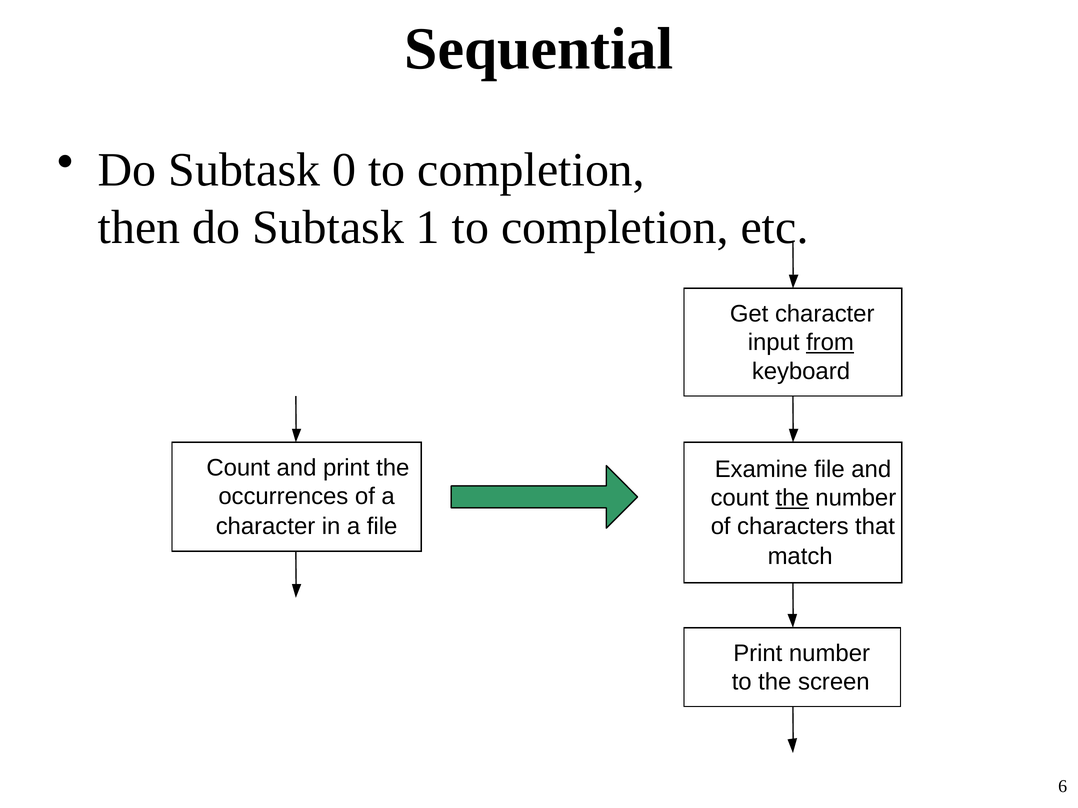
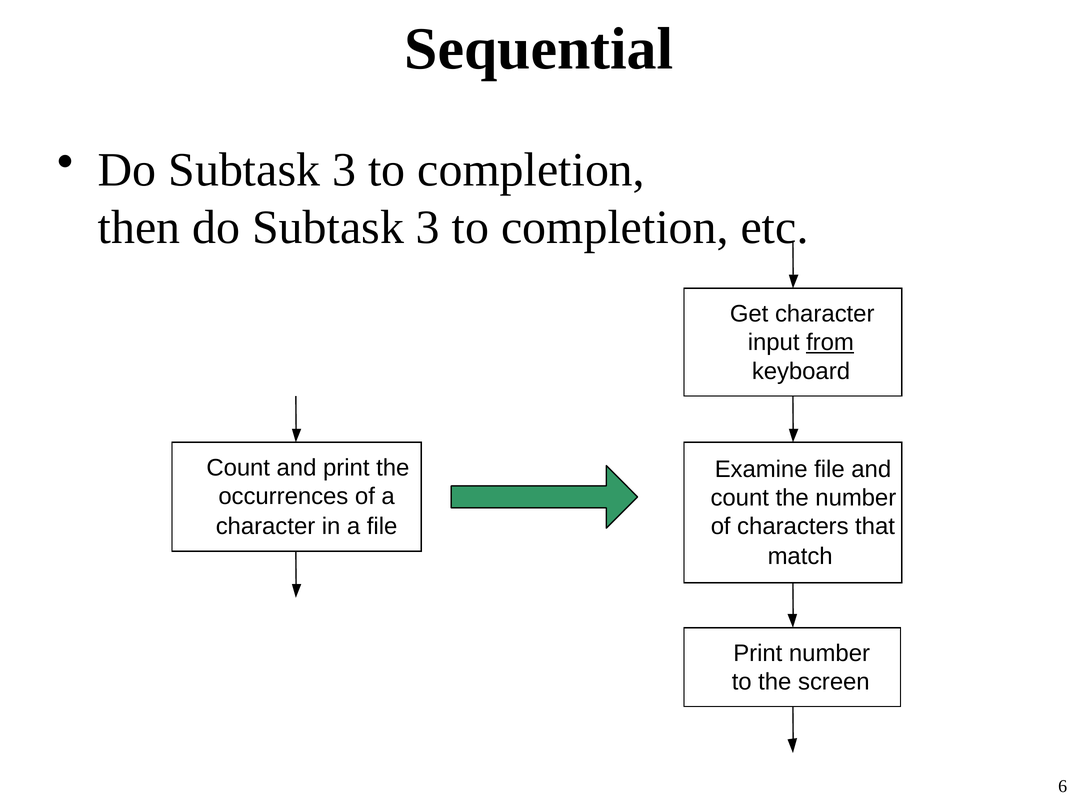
0: 0 -> 3 (344, 170)
then do Subtask 1: 1 -> 3 (428, 228)
the underline: present -> none (792, 498)
